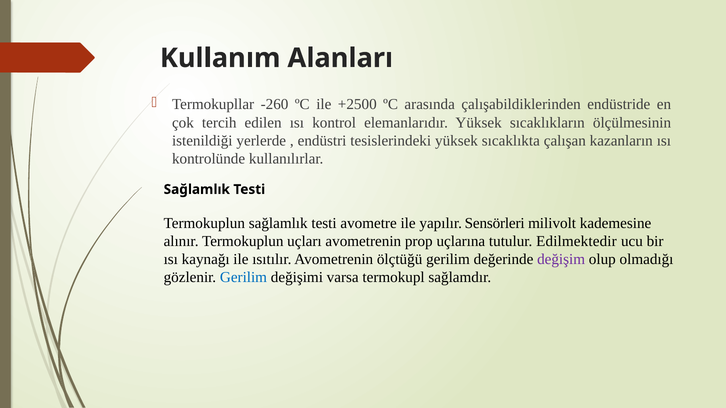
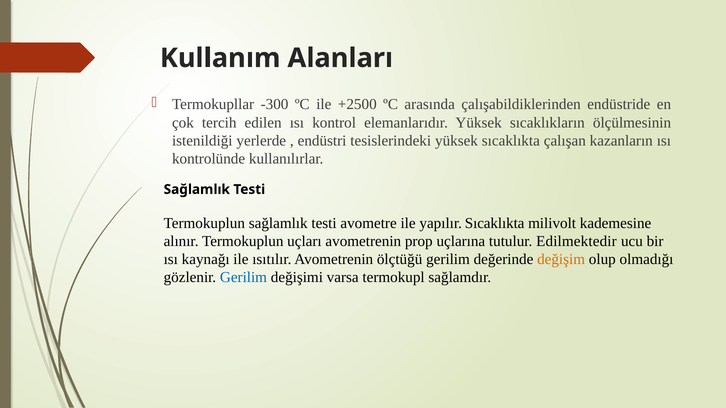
-260: -260 -> -300 (275, 105)
yapılır Sensörleri: Sensörleri -> Sıcaklıkta (495, 223)
değişim colour: purple -> orange (561, 260)
